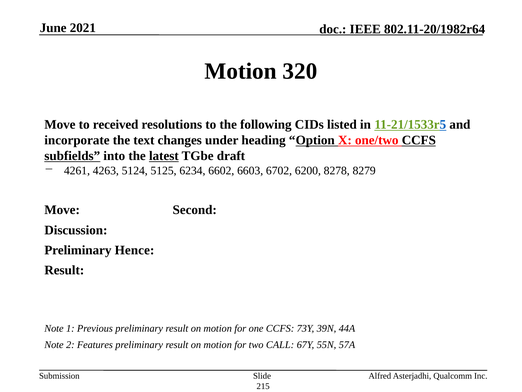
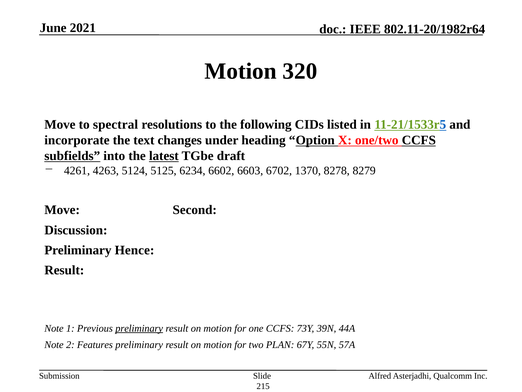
received: received -> spectral (116, 124)
6200: 6200 -> 1370 (308, 170)
preliminary underline: none -> present (139, 328)
CALL: CALL -> PLAN (280, 344)
